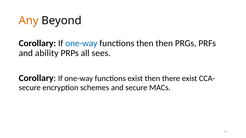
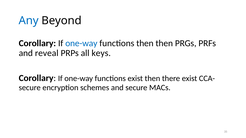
Any colour: orange -> blue (29, 21)
ability: ability -> reveal (47, 53)
sees: sees -> keys (101, 53)
